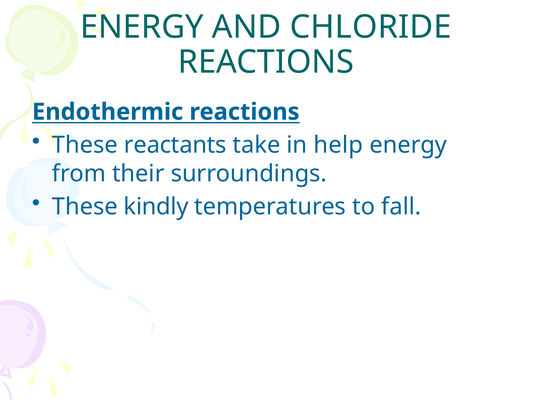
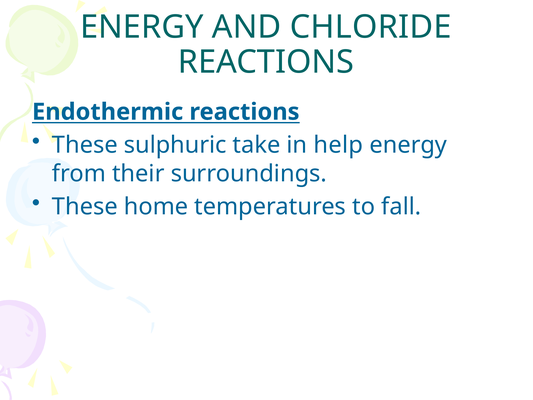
reactants: reactants -> sulphuric (175, 145)
kindly: kindly -> home (156, 207)
